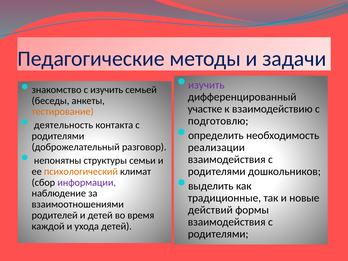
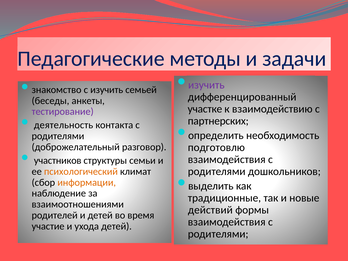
тестирование colour: orange -> purple (63, 112)
подготовлю: подготовлю -> партнерских (218, 121)
реализации: реализации -> подготовлю (216, 147)
непонятны: непонятны -> участников (58, 160)
информации colour: purple -> orange (87, 182)
каждой: каждой -> участие (48, 226)
